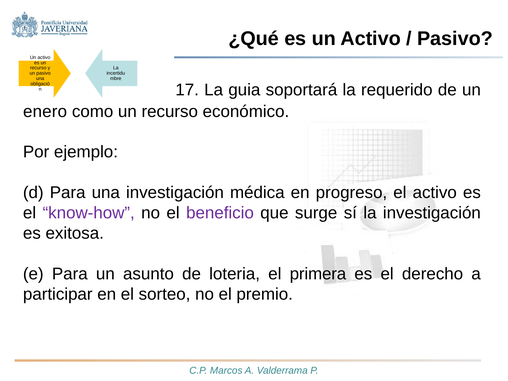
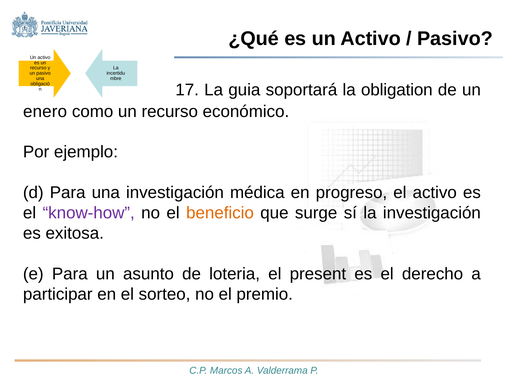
requerido: requerido -> obligation (397, 90)
beneficio colour: purple -> orange (220, 213)
primera: primera -> present (318, 274)
